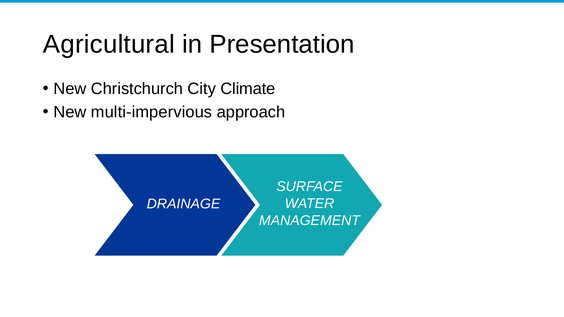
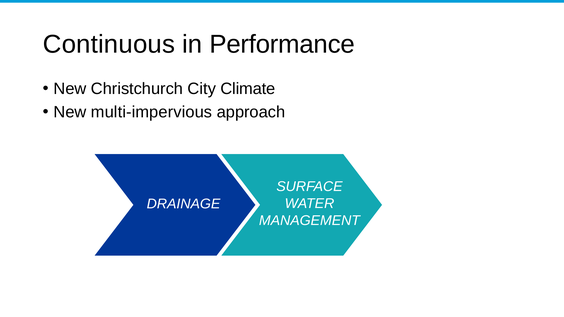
Agricultural: Agricultural -> Continuous (109, 44)
Presentation: Presentation -> Performance (282, 44)
